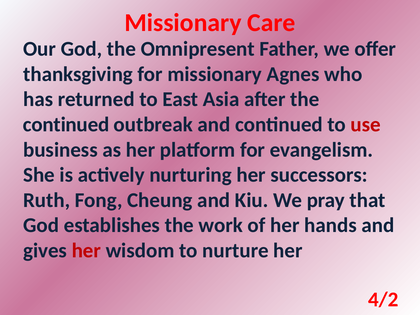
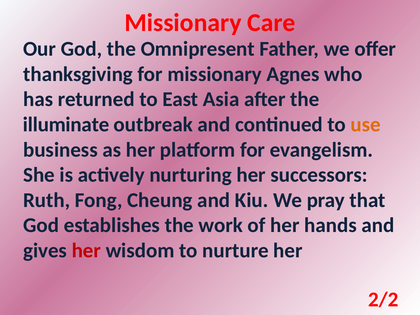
continued: continued -> illuminate (66, 125)
use colour: red -> orange (366, 125)
4/2: 4/2 -> 2/2 (383, 300)
